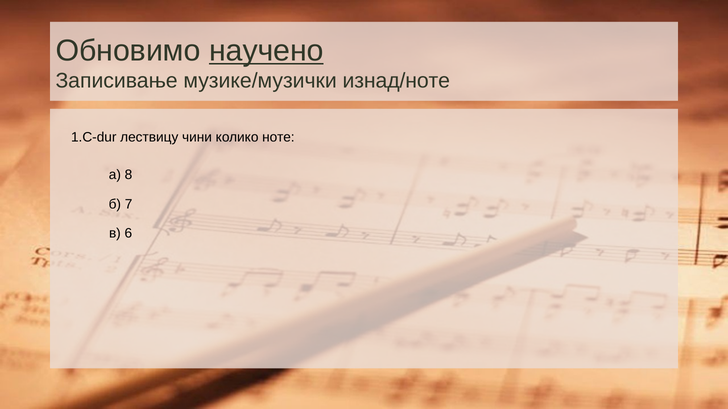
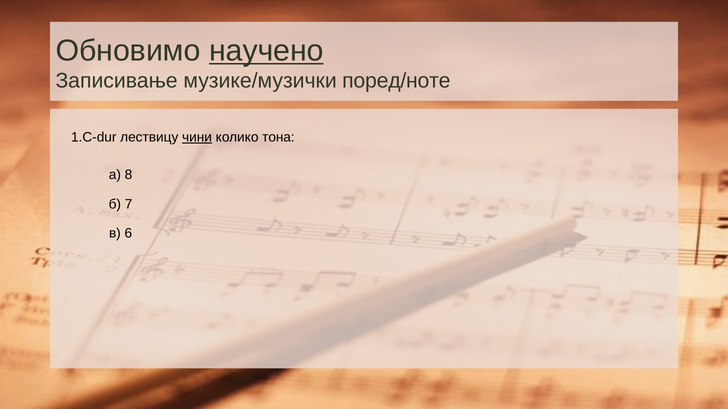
изнад/ноте: изнад/ноте -> поред/ноте (396, 81)
чини underline: none -> present (197, 137)
ноте: ноте -> тона (278, 137)
